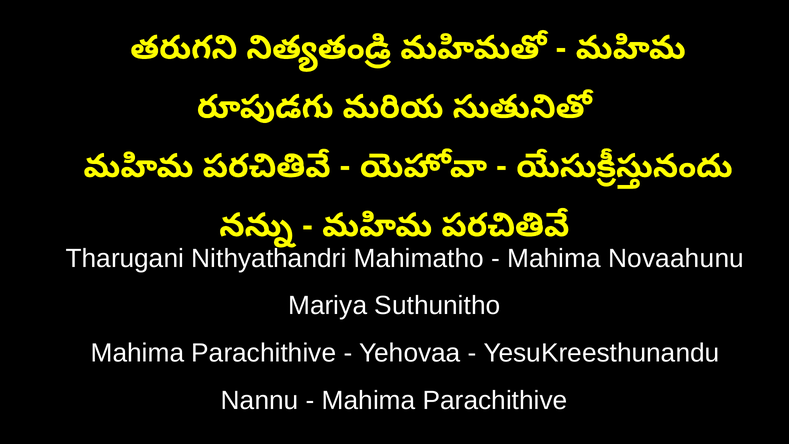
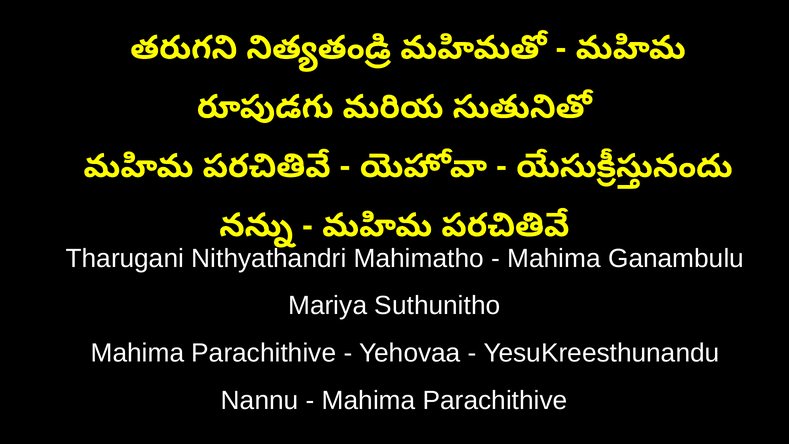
Novaahunu: Novaahunu -> Ganambulu (676, 258)
